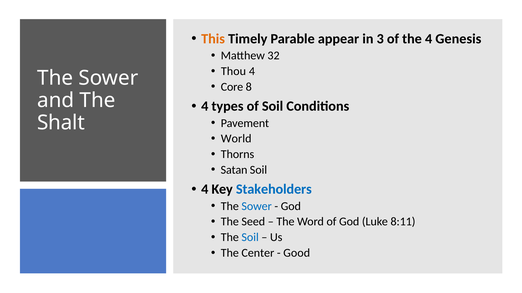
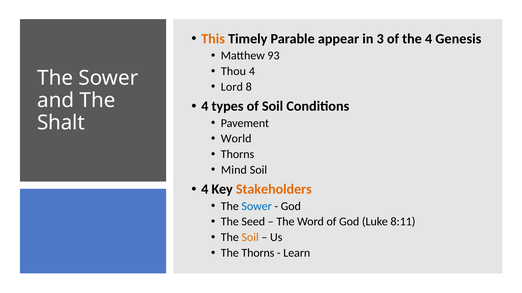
32: 32 -> 93 (274, 56)
Core: Core -> Lord (232, 87)
Satan: Satan -> Mind (234, 170)
Stakeholders colour: blue -> orange (274, 190)
Soil colour: blue -> orange (250, 238)
The Center: Center -> Thorns (258, 253)
Good: Good -> Learn (297, 253)
